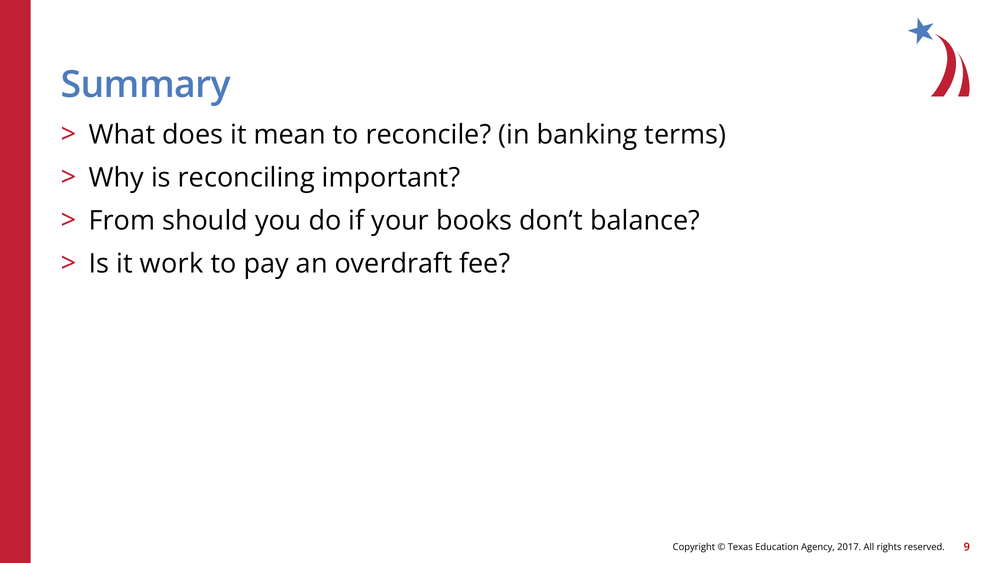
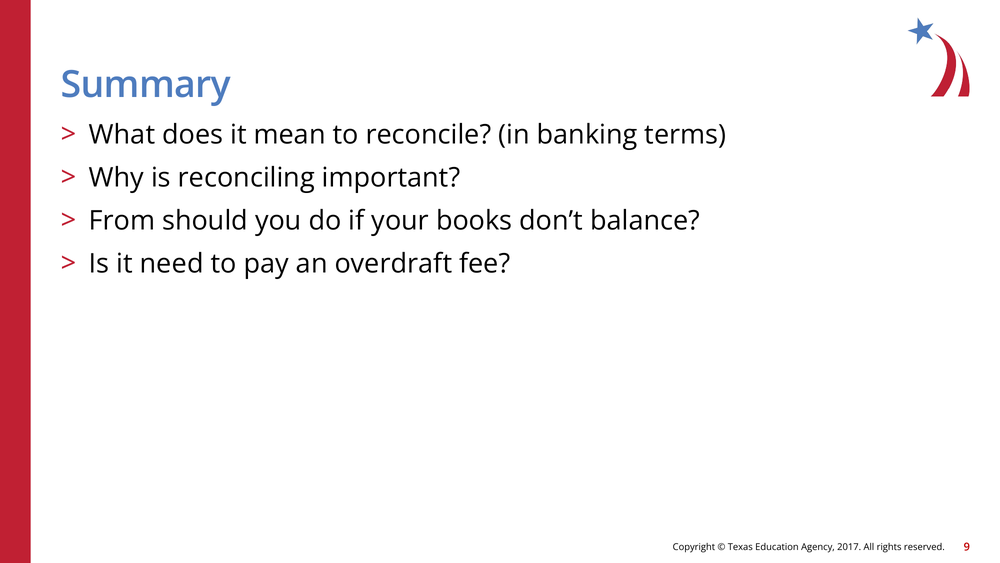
work: work -> need (172, 263)
